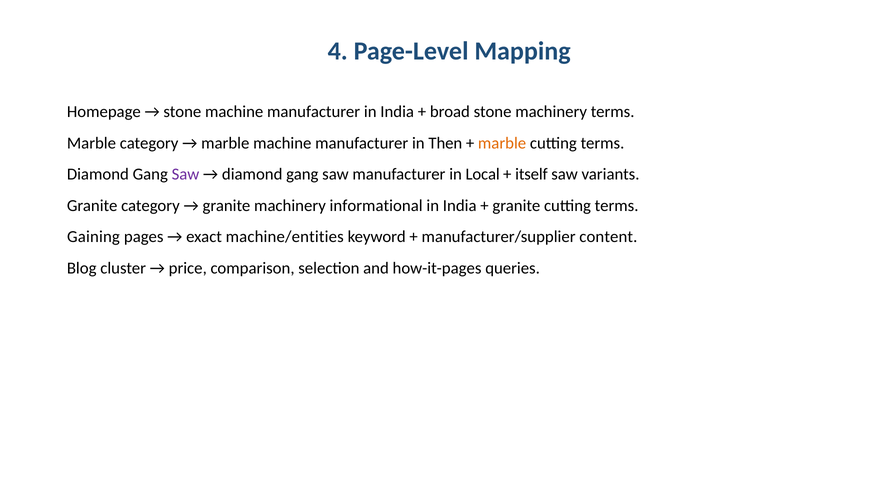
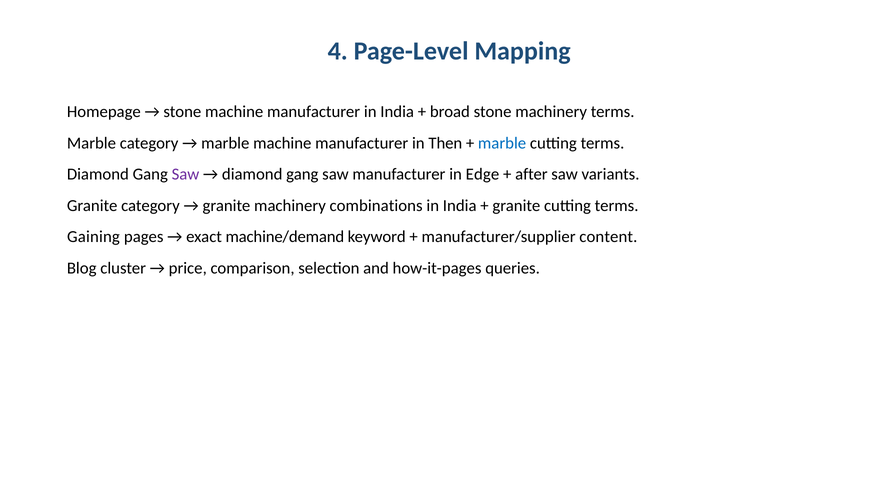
marble colour: orange -> blue (502, 143)
Local: Local -> Edge (483, 174)
itself: itself -> after (531, 174)
informational: informational -> combinations (376, 206)
machine/entities: machine/entities -> machine/demand (285, 237)
